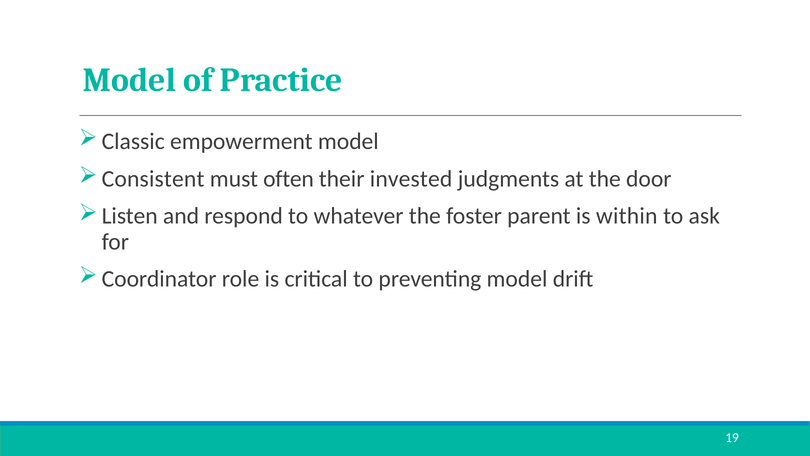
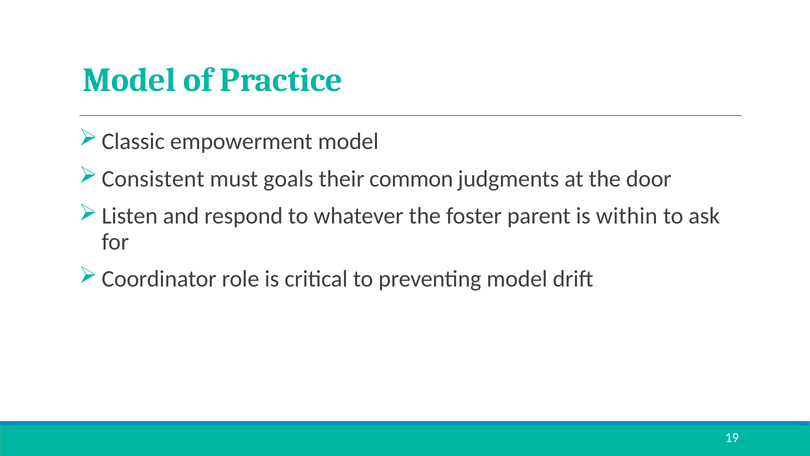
often: often -> goals (288, 179)
invested: invested -> common (411, 179)
